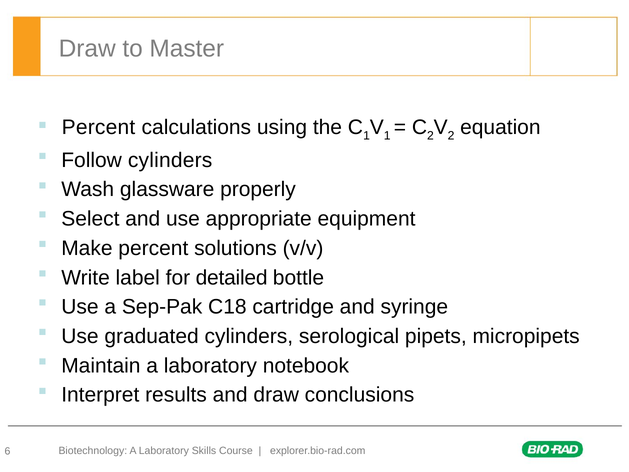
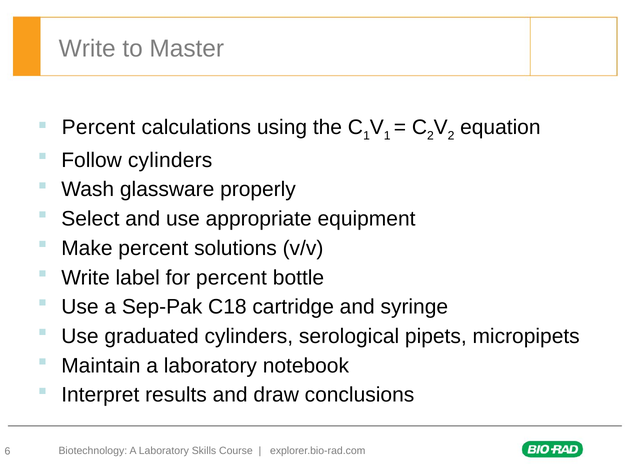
Draw: Draw -> Write (87, 49)
for detailed: detailed -> percent (231, 277)
